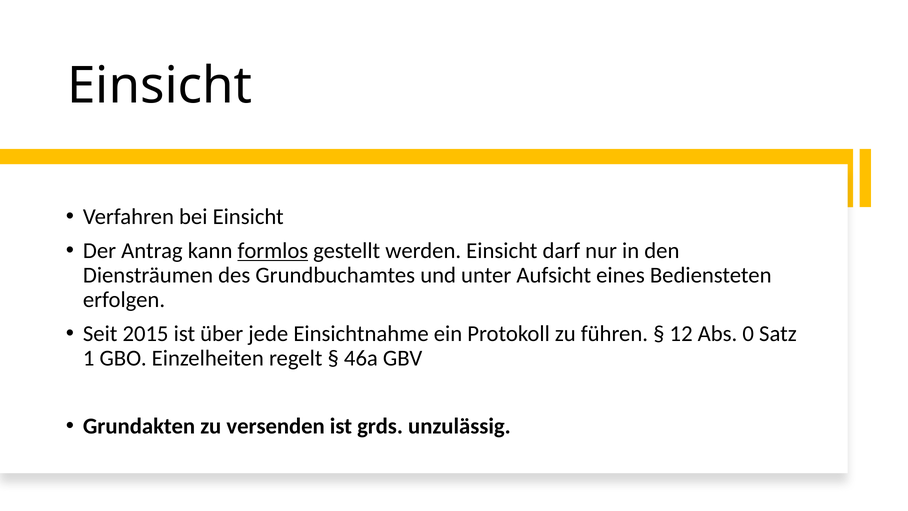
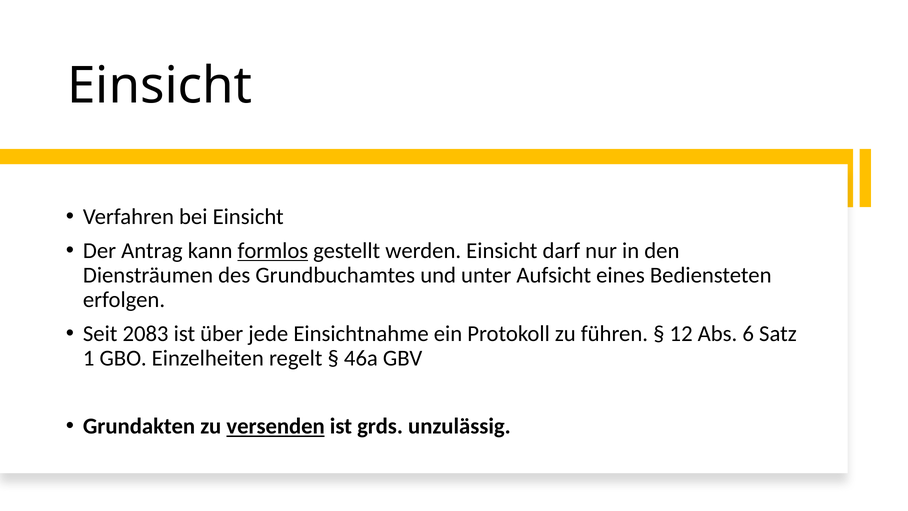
2015: 2015 -> 2083 (145, 334)
0: 0 -> 6 (748, 334)
versenden underline: none -> present (276, 426)
